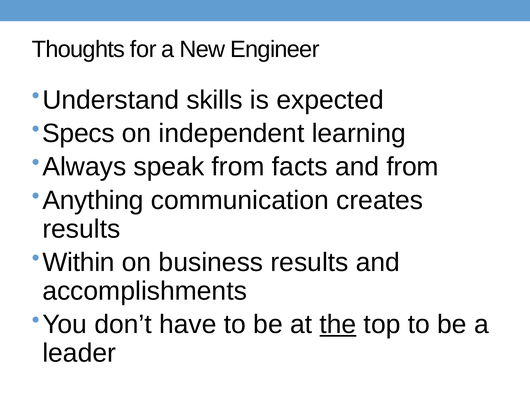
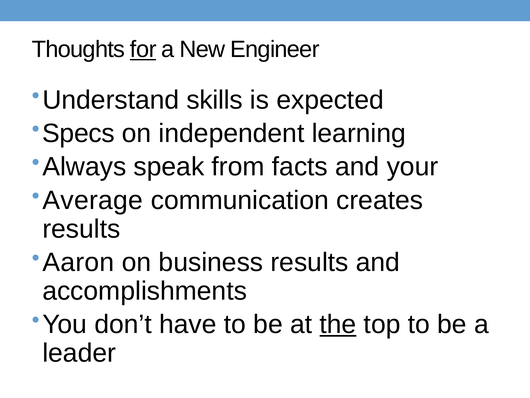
for underline: none -> present (143, 49)
and from: from -> your (412, 167)
Anything: Anything -> Average (93, 200)
Within: Within -> Aaron (78, 262)
